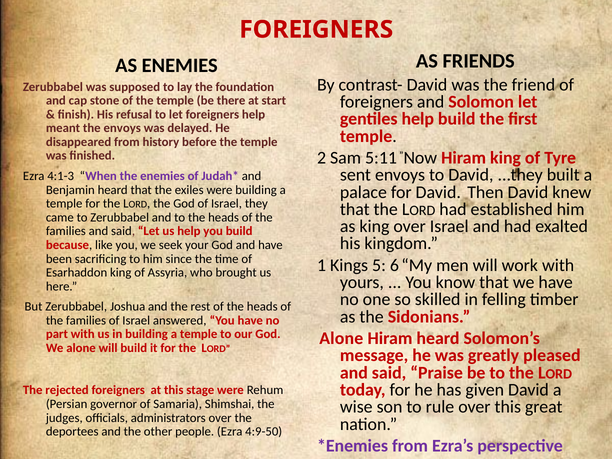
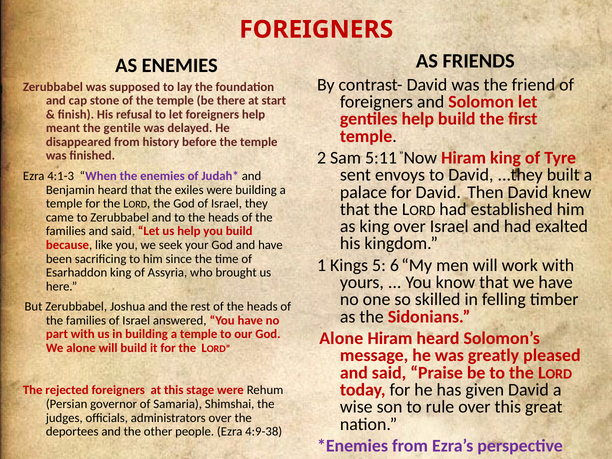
the envoys: envoys -> gentile (122, 128)
4:9-50: 4:9-50 -> 4:9-38 (264, 432)
